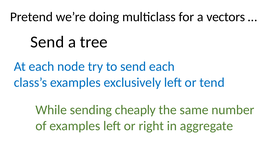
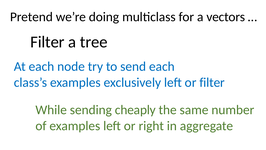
Send: Send -> Filter (47, 42)
or tend: tend -> filter (212, 82)
